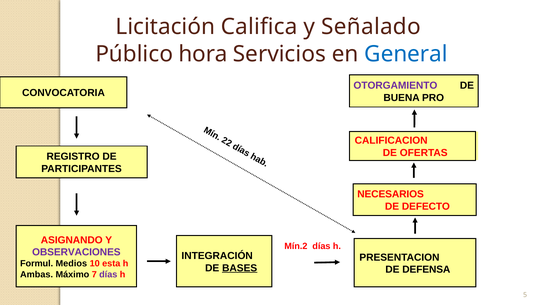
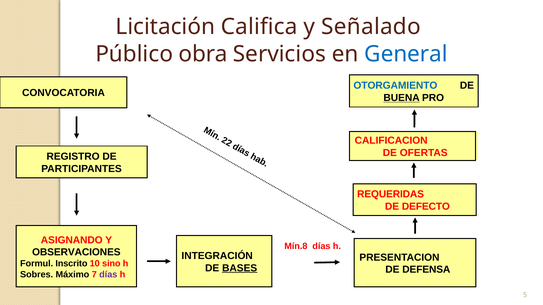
hora: hora -> obra (203, 54)
OTORGAMIENTO colour: purple -> blue (395, 86)
BUENA underline: none -> present (402, 98)
NECESARIOS: NECESARIOS -> REQUERIDAS (391, 195)
Mín.2: Mín.2 -> Mín.8 (296, 247)
OBSERVACIONES colour: purple -> black (76, 253)
Medios: Medios -> Inscrito (71, 264)
esta: esta -> sino (111, 264)
Ambas: Ambas -> Sobres (37, 275)
